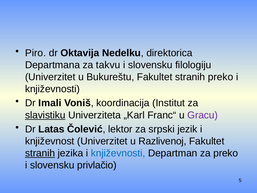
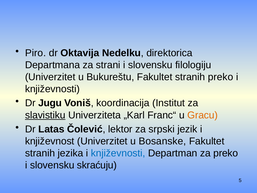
takvu: takvu -> strani (108, 65)
Imali: Imali -> Jugu (50, 103)
Gracu colour: purple -> orange (203, 115)
Razlivenoj: Razlivenoj -> Bosanske (162, 141)
stranih underline: present -> none (40, 153)
privlačio: privlačio -> skraćuju (97, 165)
